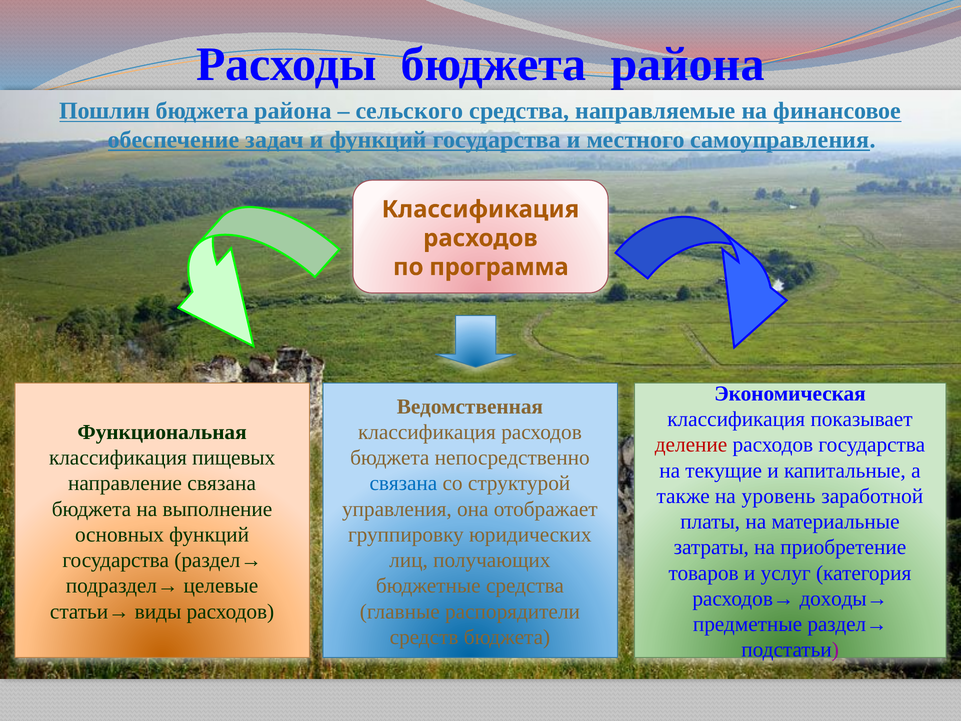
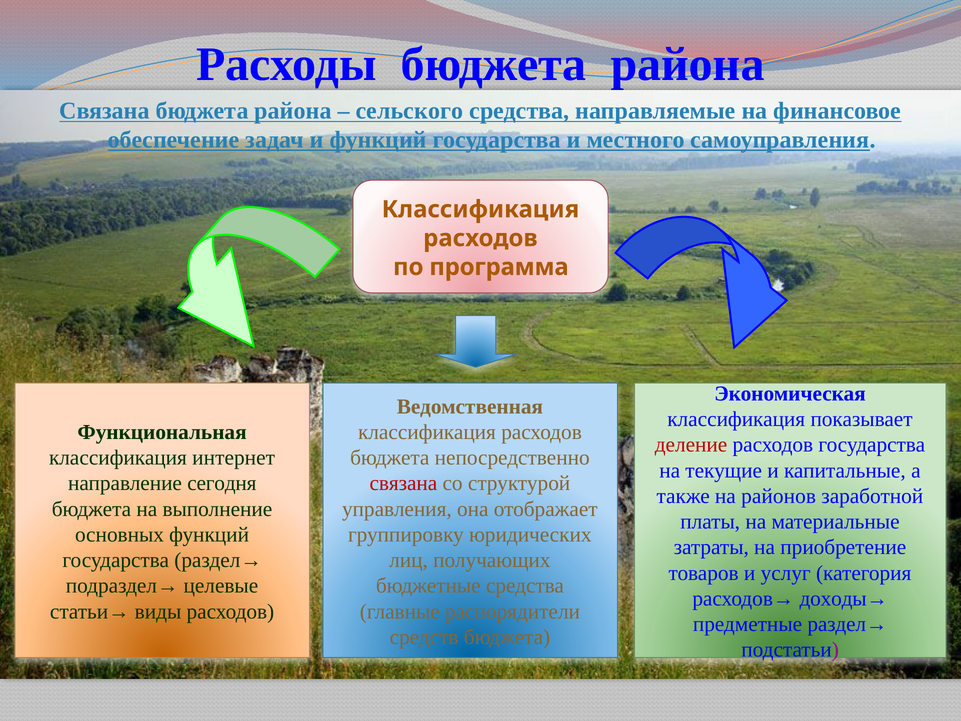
Пошлин: Пошлин -> Связана (105, 111)
пищевых: пищевых -> интернет (234, 458)
направление связана: связана -> сегодня (222, 483)
связана colour: blue -> red (403, 483)
уровень: уровень -> районов (779, 496)
